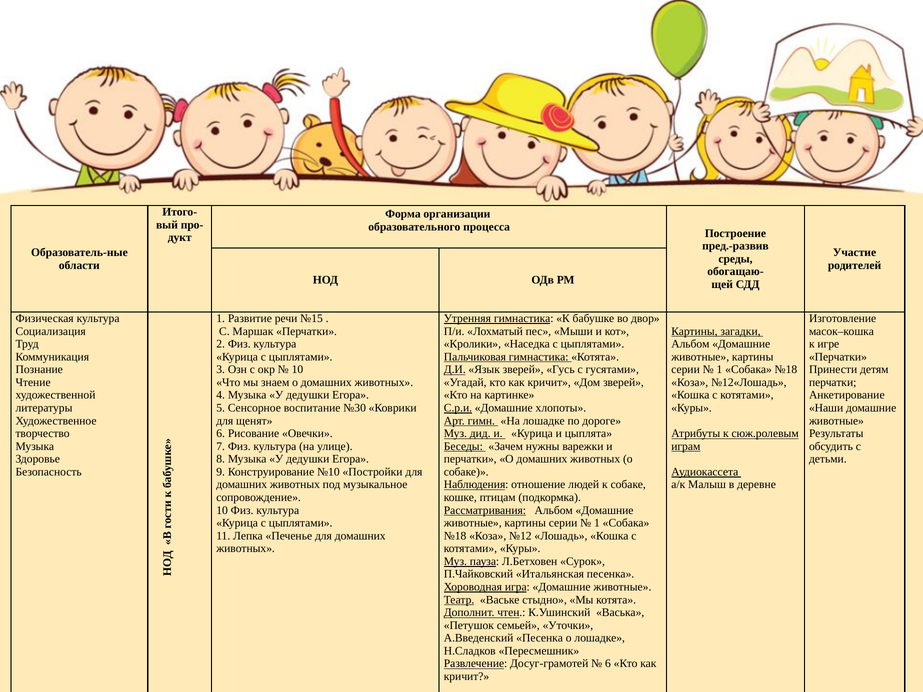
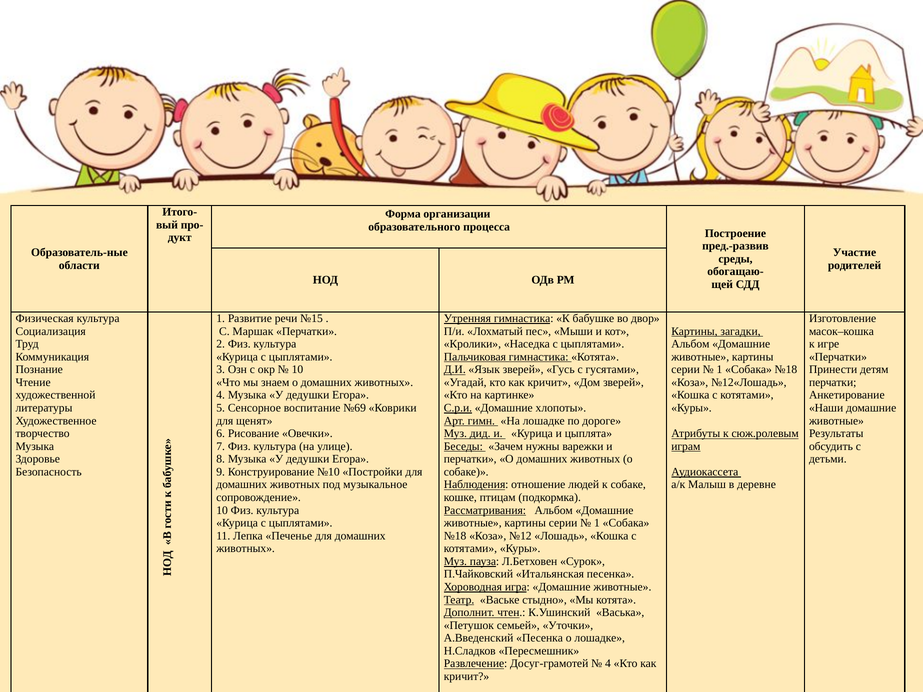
№30: №30 -> №69 (355, 408)
6: 6 -> 4 (608, 664)
